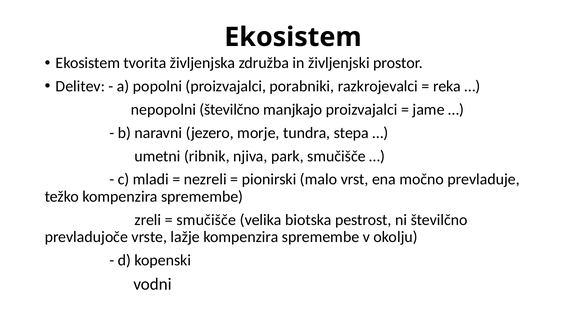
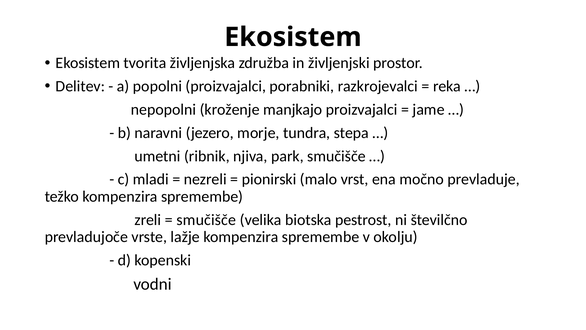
nepopolni številčno: številčno -> kroženje (230, 109)
